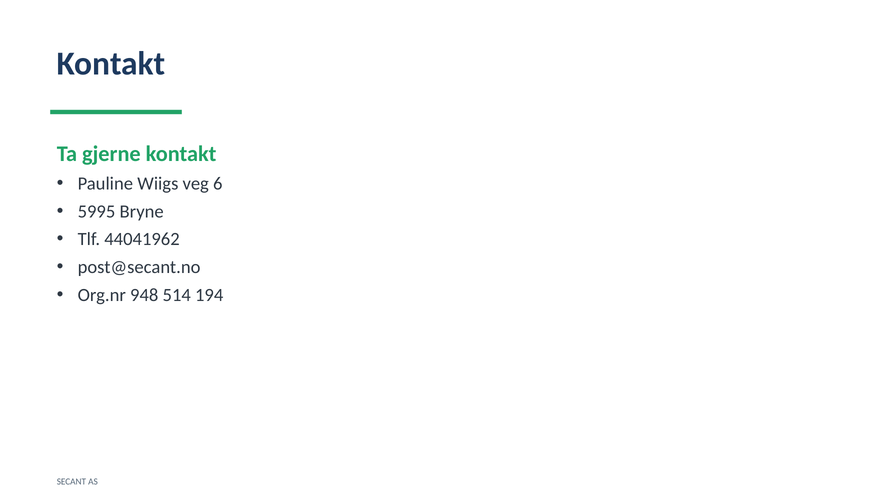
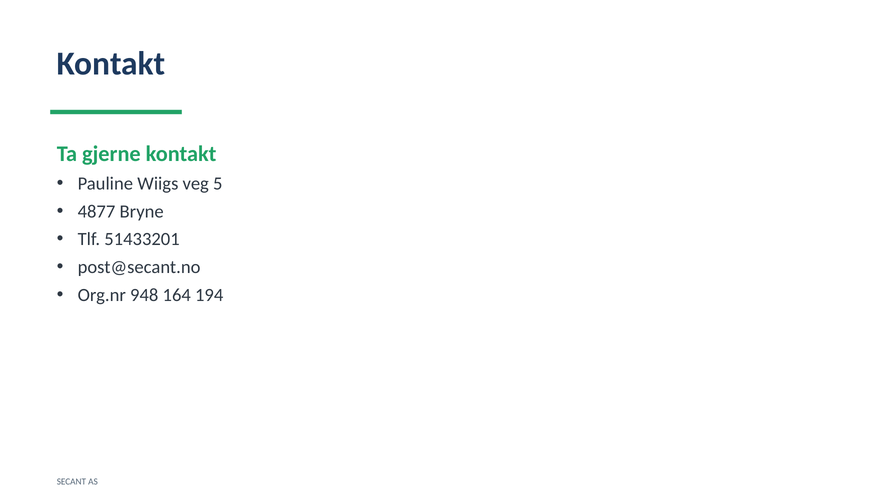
6: 6 -> 5 (218, 183)
5995: 5995 -> 4877 (96, 211)
44041962: 44041962 -> 51433201 (142, 239)
514: 514 -> 164 (177, 295)
